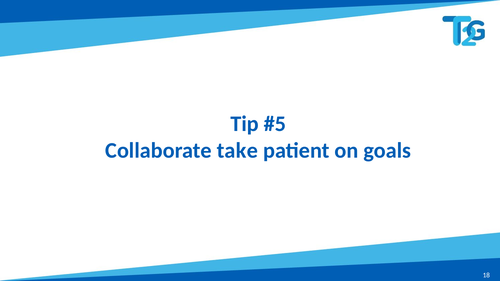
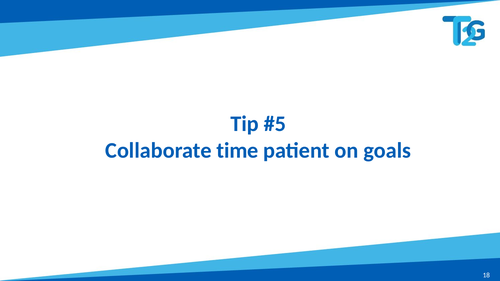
take: take -> time (238, 151)
